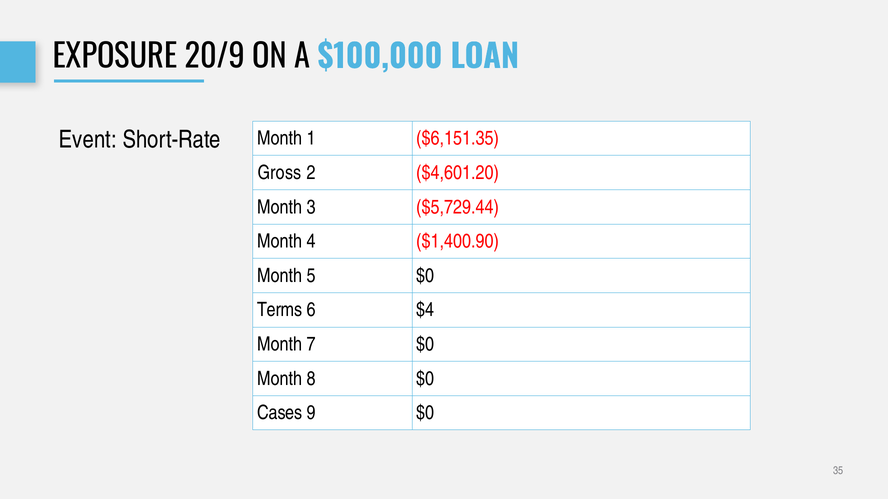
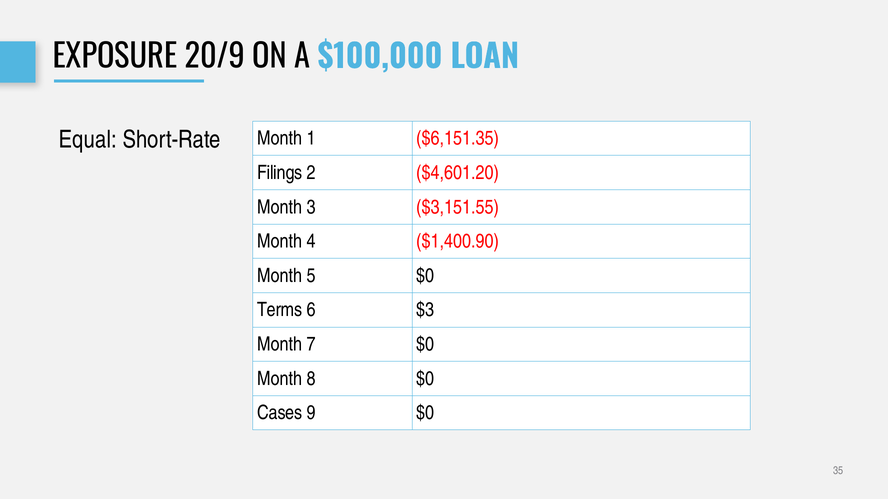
Event: Event -> Equal (88, 140)
Gross: Gross -> Filings (280, 173)
$5,729.44: $5,729.44 -> $3,151.55 (458, 207)
$4: $4 -> $3 (425, 310)
